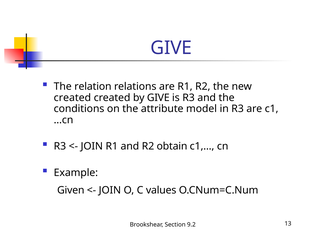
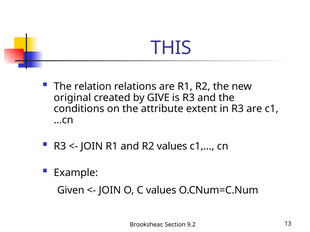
GIVE: GIVE -> THIS (171, 48)
created: created -> original (72, 98)
model: model -> extent (202, 109)
R2 obtain: obtain -> values (172, 147)
